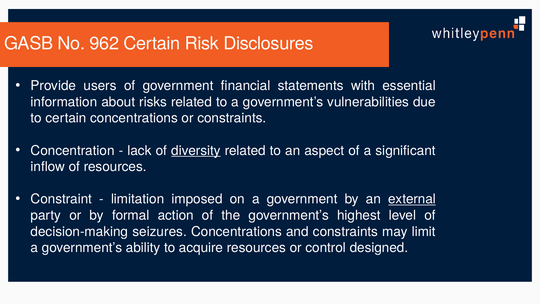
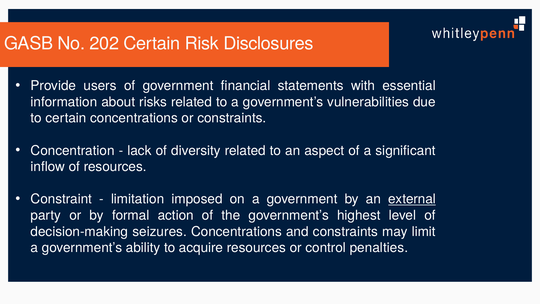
962: 962 -> 202 (104, 43)
diversity underline: present -> none (196, 150)
designed: designed -> penalties (379, 248)
